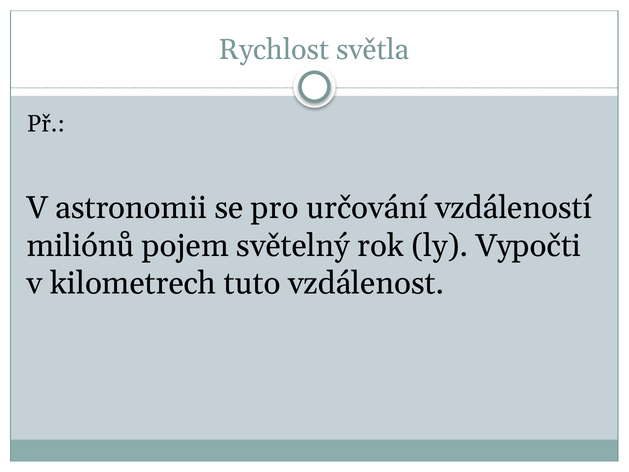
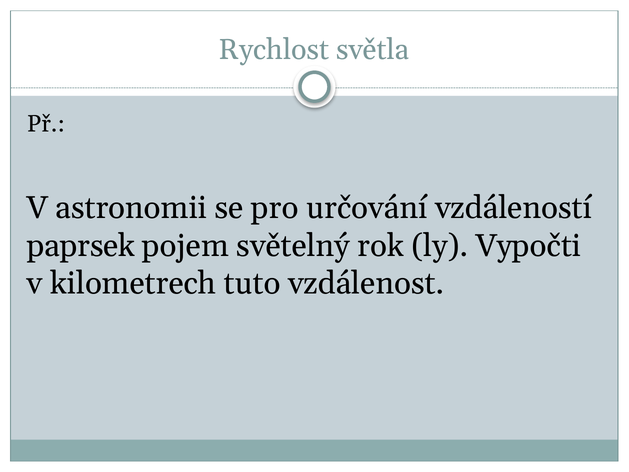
miliónů: miliónů -> paprsek (81, 246)
